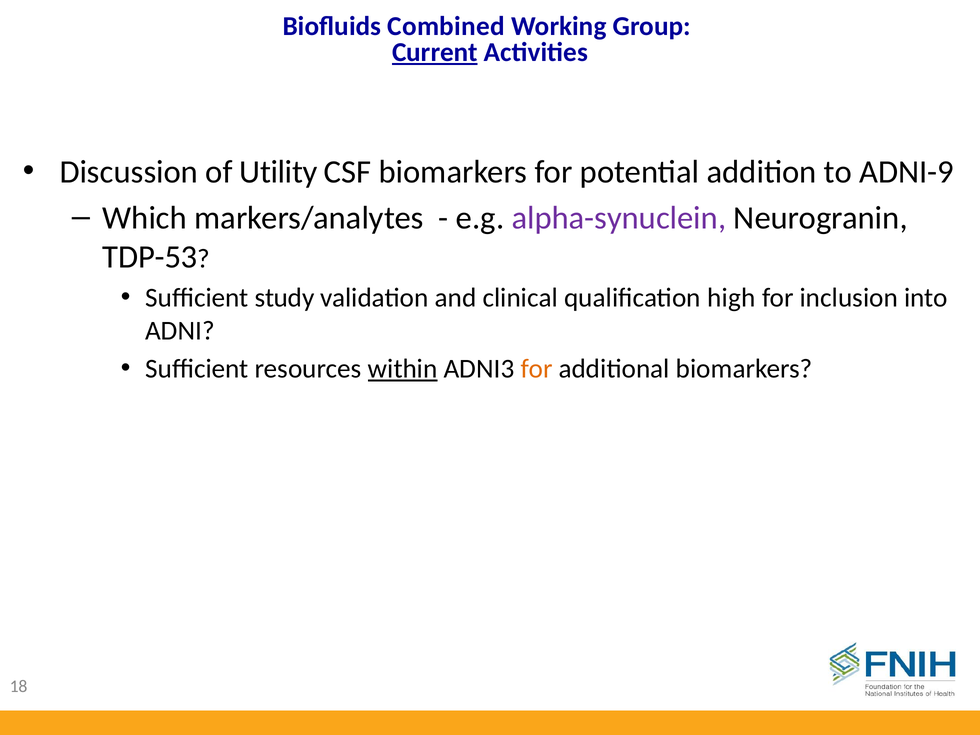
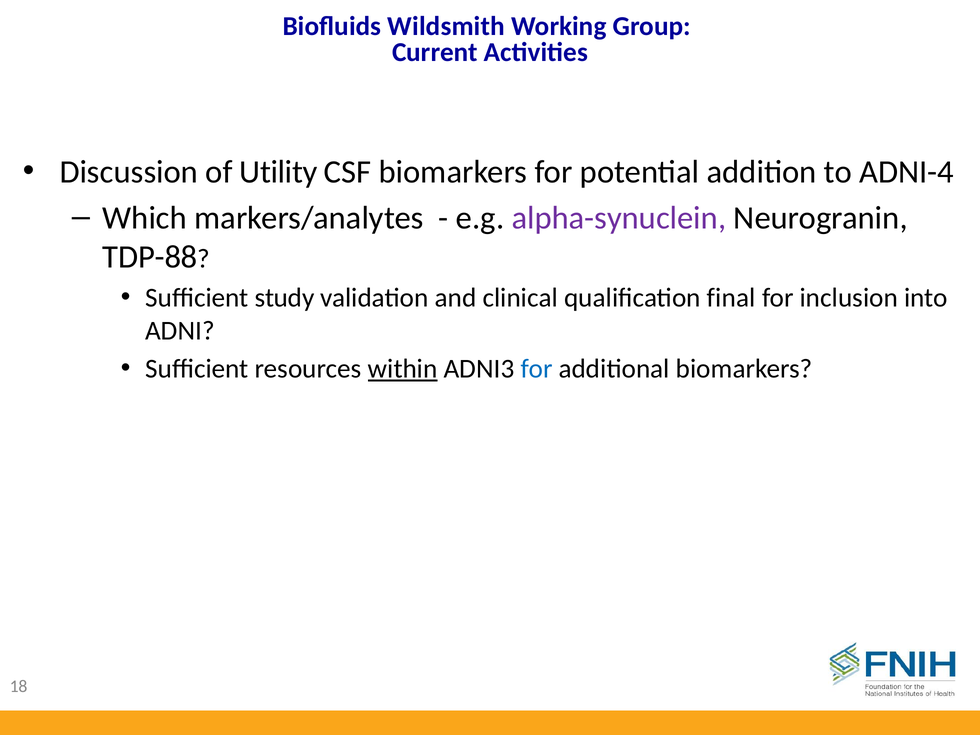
Combined: Combined -> Wildsmith (446, 26)
Current underline: present -> none (435, 52)
ADNI-9: ADNI-9 -> ADNI-4 (907, 172)
TDP-53: TDP-53 -> TDP-88 (150, 257)
high: high -> final (731, 298)
for colour: orange -> blue (537, 369)
